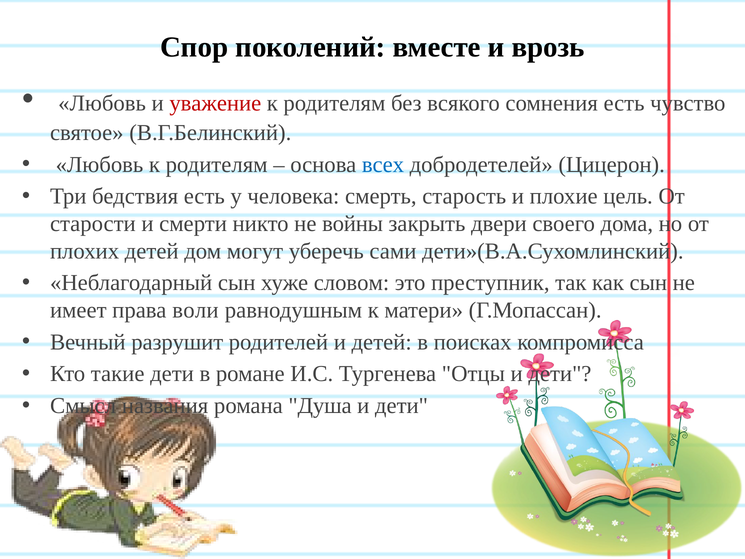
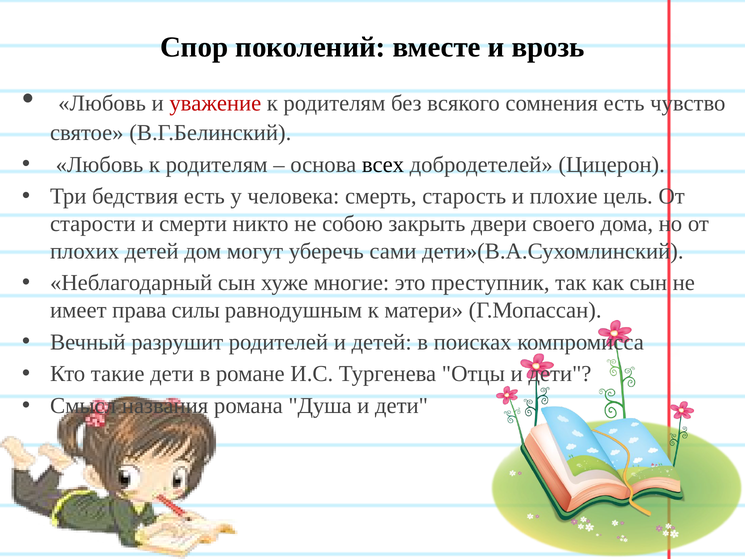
всех colour: blue -> black (383, 165)
войны: войны -> собою (353, 224)
словом: словом -> многие (352, 283)
воли: воли -> силы (196, 310)
